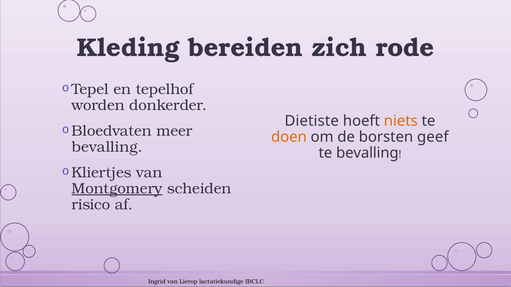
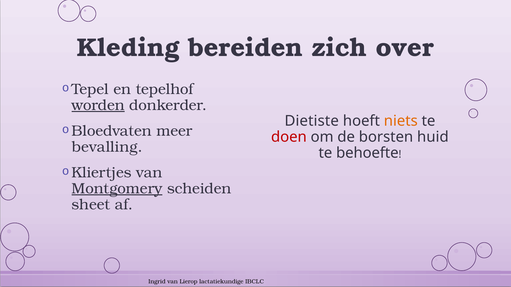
rode: rode -> over (405, 48)
worden underline: none -> present (98, 105)
doen colour: orange -> red (289, 137)
geef: geef -> huid (433, 137)
te bevalling: bevalling -> behoefte (367, 153)
risico: risico -> sheet (91, 205)
